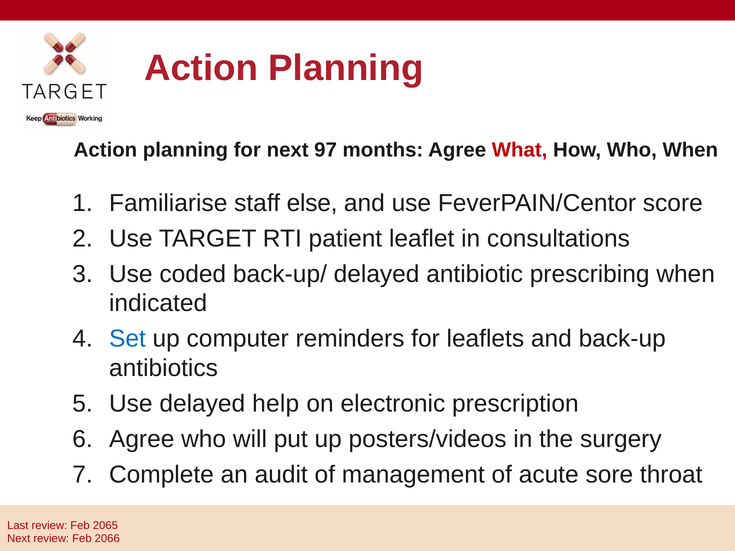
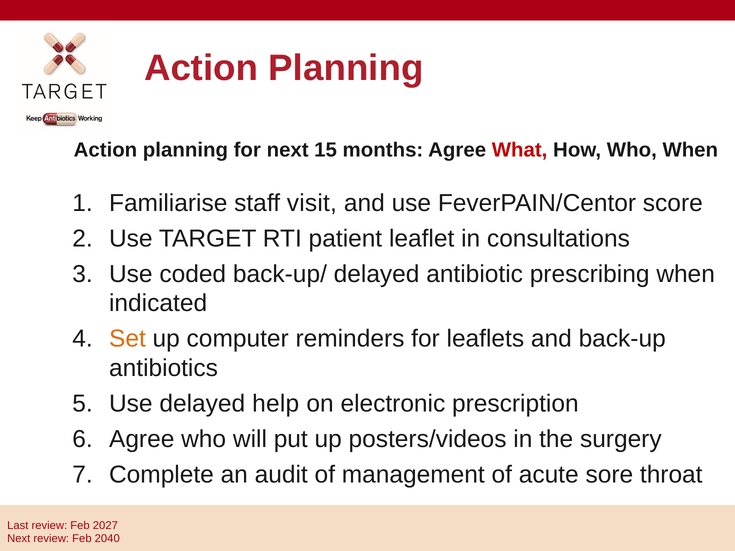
97: 97 -> 15 (326, 150)
else: else -> visit (312, 203)
Set colour: blue -> orange (127, 339)
2065: 2065 -> 2027 (105, 526)
2066: 2066 -> 2040 (107, 539)
